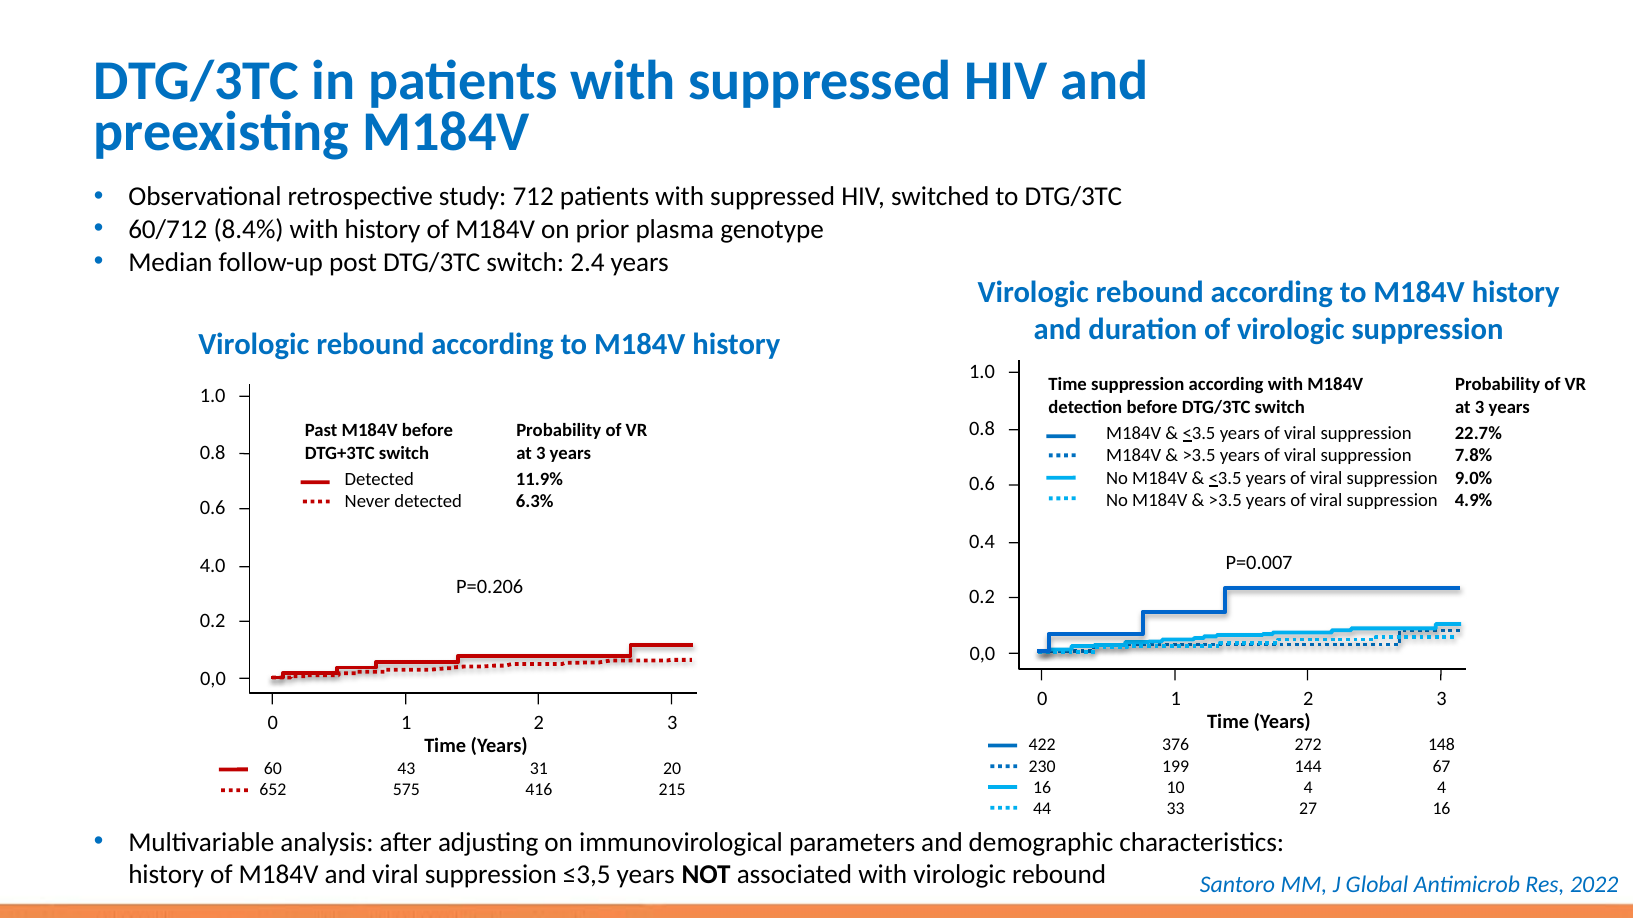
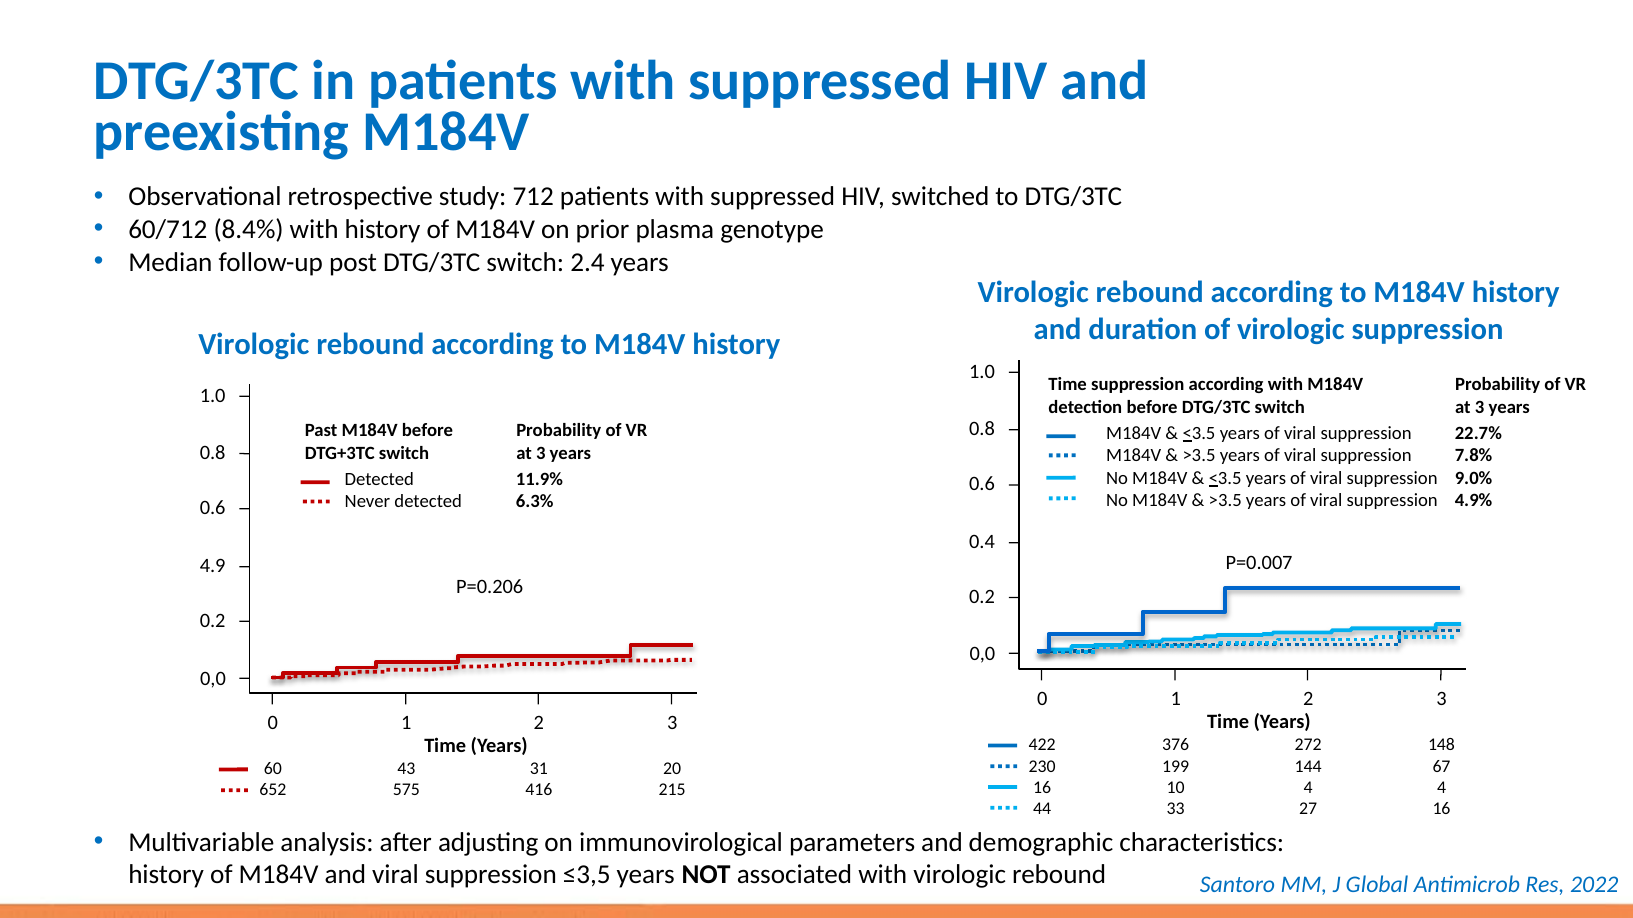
4.0: 4.0 -> 4.9 (213, 566)
